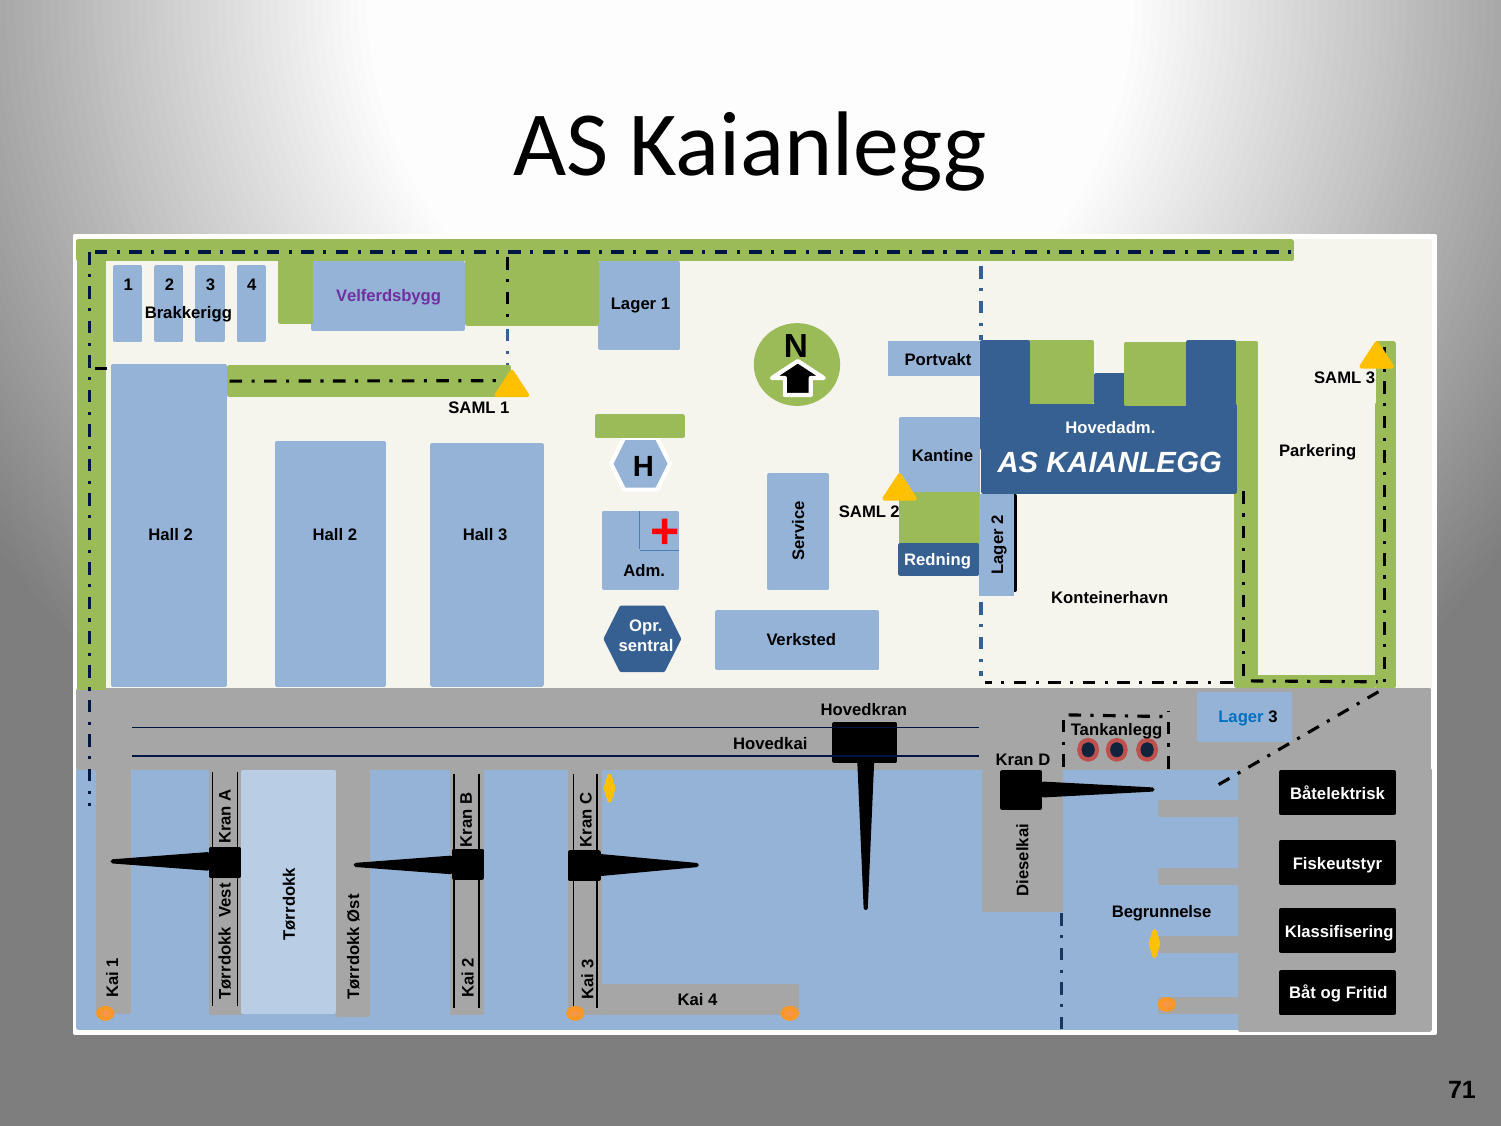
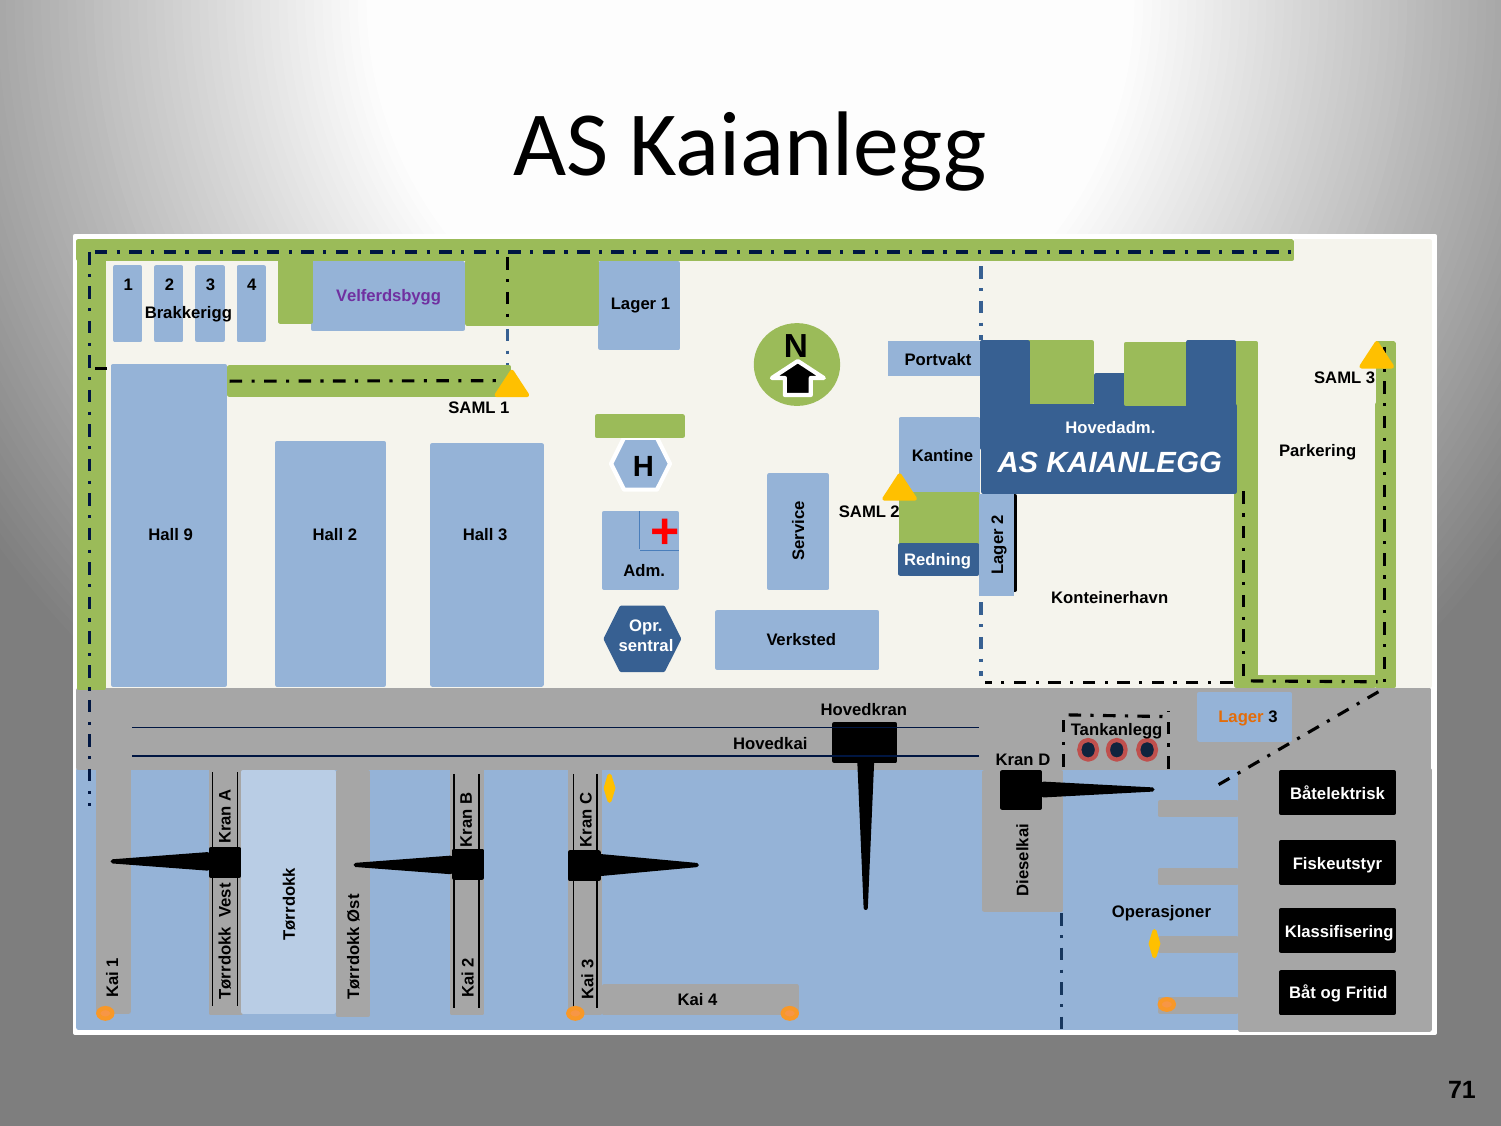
2: 2 -> 9 (188, 535)
Lager colour: blue -> orange (1241, 717)
Begrunnelse: Begrunnelse -> Operasjoner (1161, 912)
